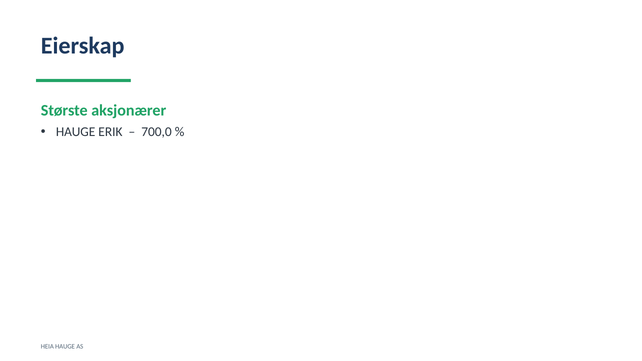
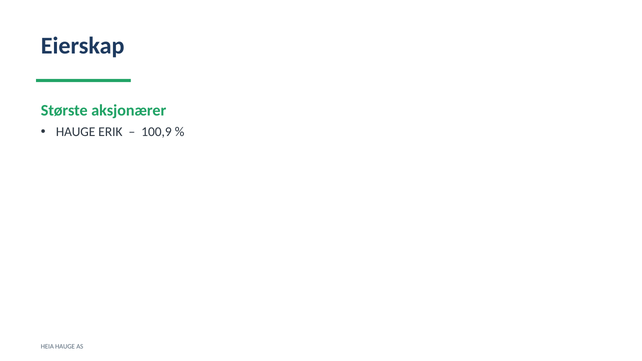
700,0: 700,0 -> 100,9 (156, 132)
